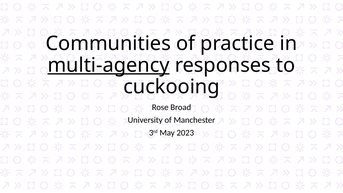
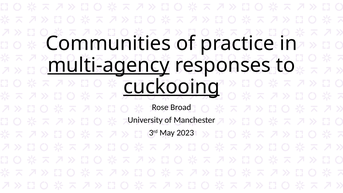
cuckooing underline: none -> present (171, 87)
